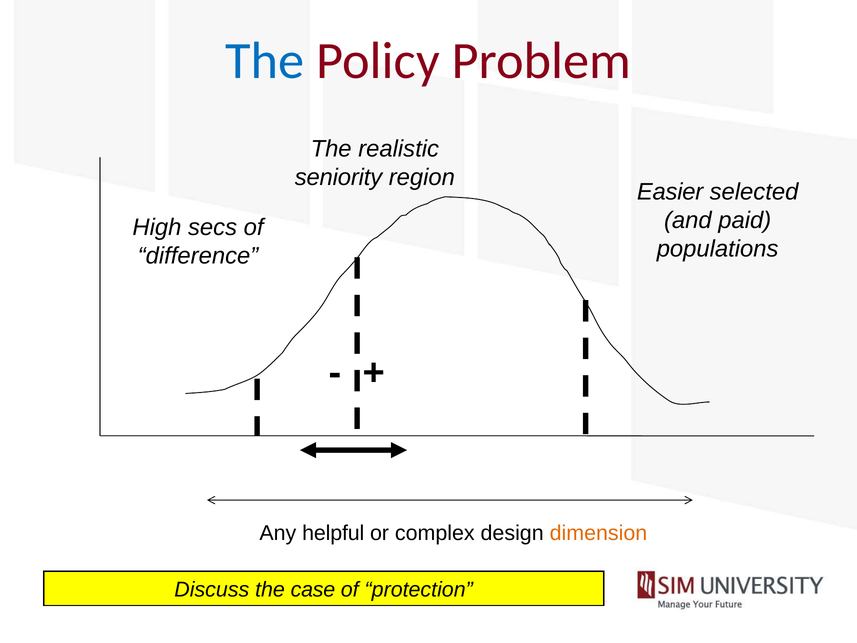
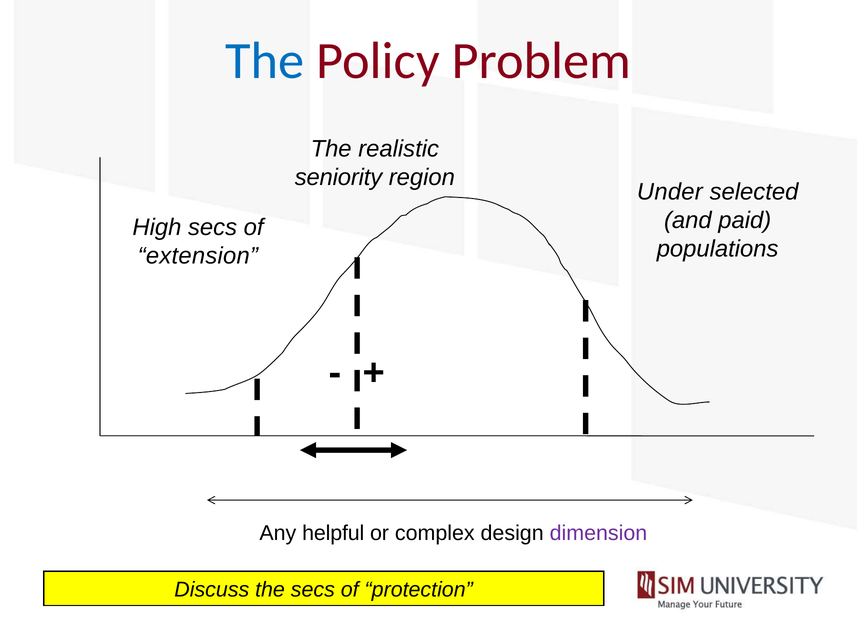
Easier: Easier -> Under (670, 192)
difference: difference -> extension (198, 256)
dimension colour: orange -> purple (598, 533)
the case: case -> secs (313, 590)
